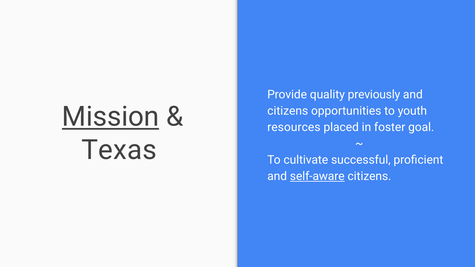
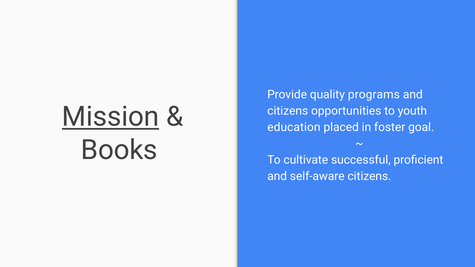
previously: previously -> programs (374, 95)
resources: resources -> education (294, 127)
Texas: Texas -> Books (119, 150)
self-aware underline: present -> none (317, 176)
